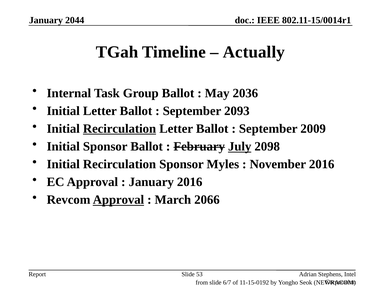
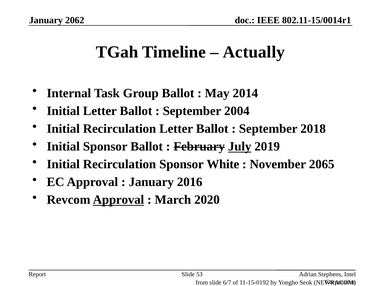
2044: 2044 -> 2062 (75, 20)
2036: 2036 -> 2014 (245, 93)
2093: 2093 -> 2004 (237, 111)
Recirculation underline: present -> none (120, 129)
2009: 2009 -> 2018 (313, 129)
2098: 2098 -> 2019 (267, 146)
Myles: Myles -> White (223, 164)
November 2016: 2016 -> 2065 (322, 164)
2066: 2066 -> 2020 (207, 200)
